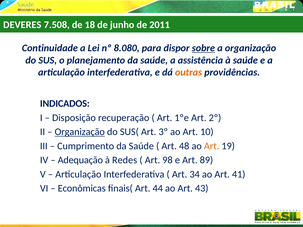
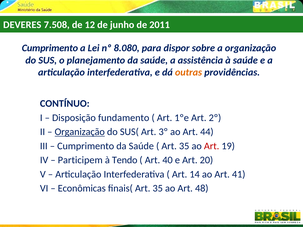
18: 18 -> 12 (90, 25)
Continuidade: Continuidade -> Cumprimento (50, 48)
sobre underline: present -> none (203, 48)
INDICADOS: INDICADOS -> CONTÍNUO (65, 104)
recuperação: recuperação -> fundamento (124, 118)
10: 10 -> 44 (207, 132)
48: 48 -> 35 (184, 146)
Art colour: orange -> red (212, 146)
Adequação: Adequação -> Participem (80, 160)
Redes: Redes -> Tendo (125, 160)
98: 98 -> 40 (168, 160)
89: 89 -> 20 (206, 160)
34: 34 -> 14 (195, 174)
finais( Art 44: 44 -> 35 (158, 189)
43: 43 -> 48 (202, 189)
